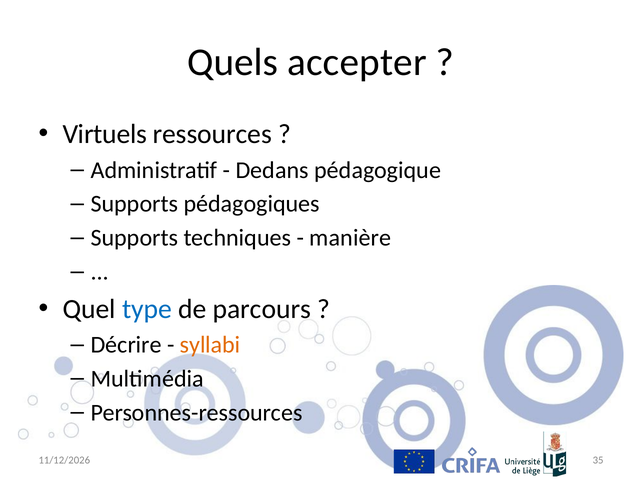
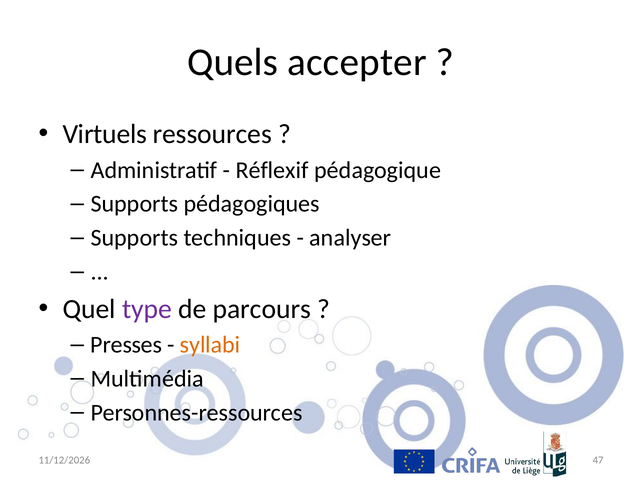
Dedans: Dedans -> Réflexif (272, 170)
manière: manière -> analyser (350, 238)
type colour: blue -> purple (147, 309)
Décrire: Décrire -> Presses (126, 344)
35: 35 -> 47 (598, 460)
